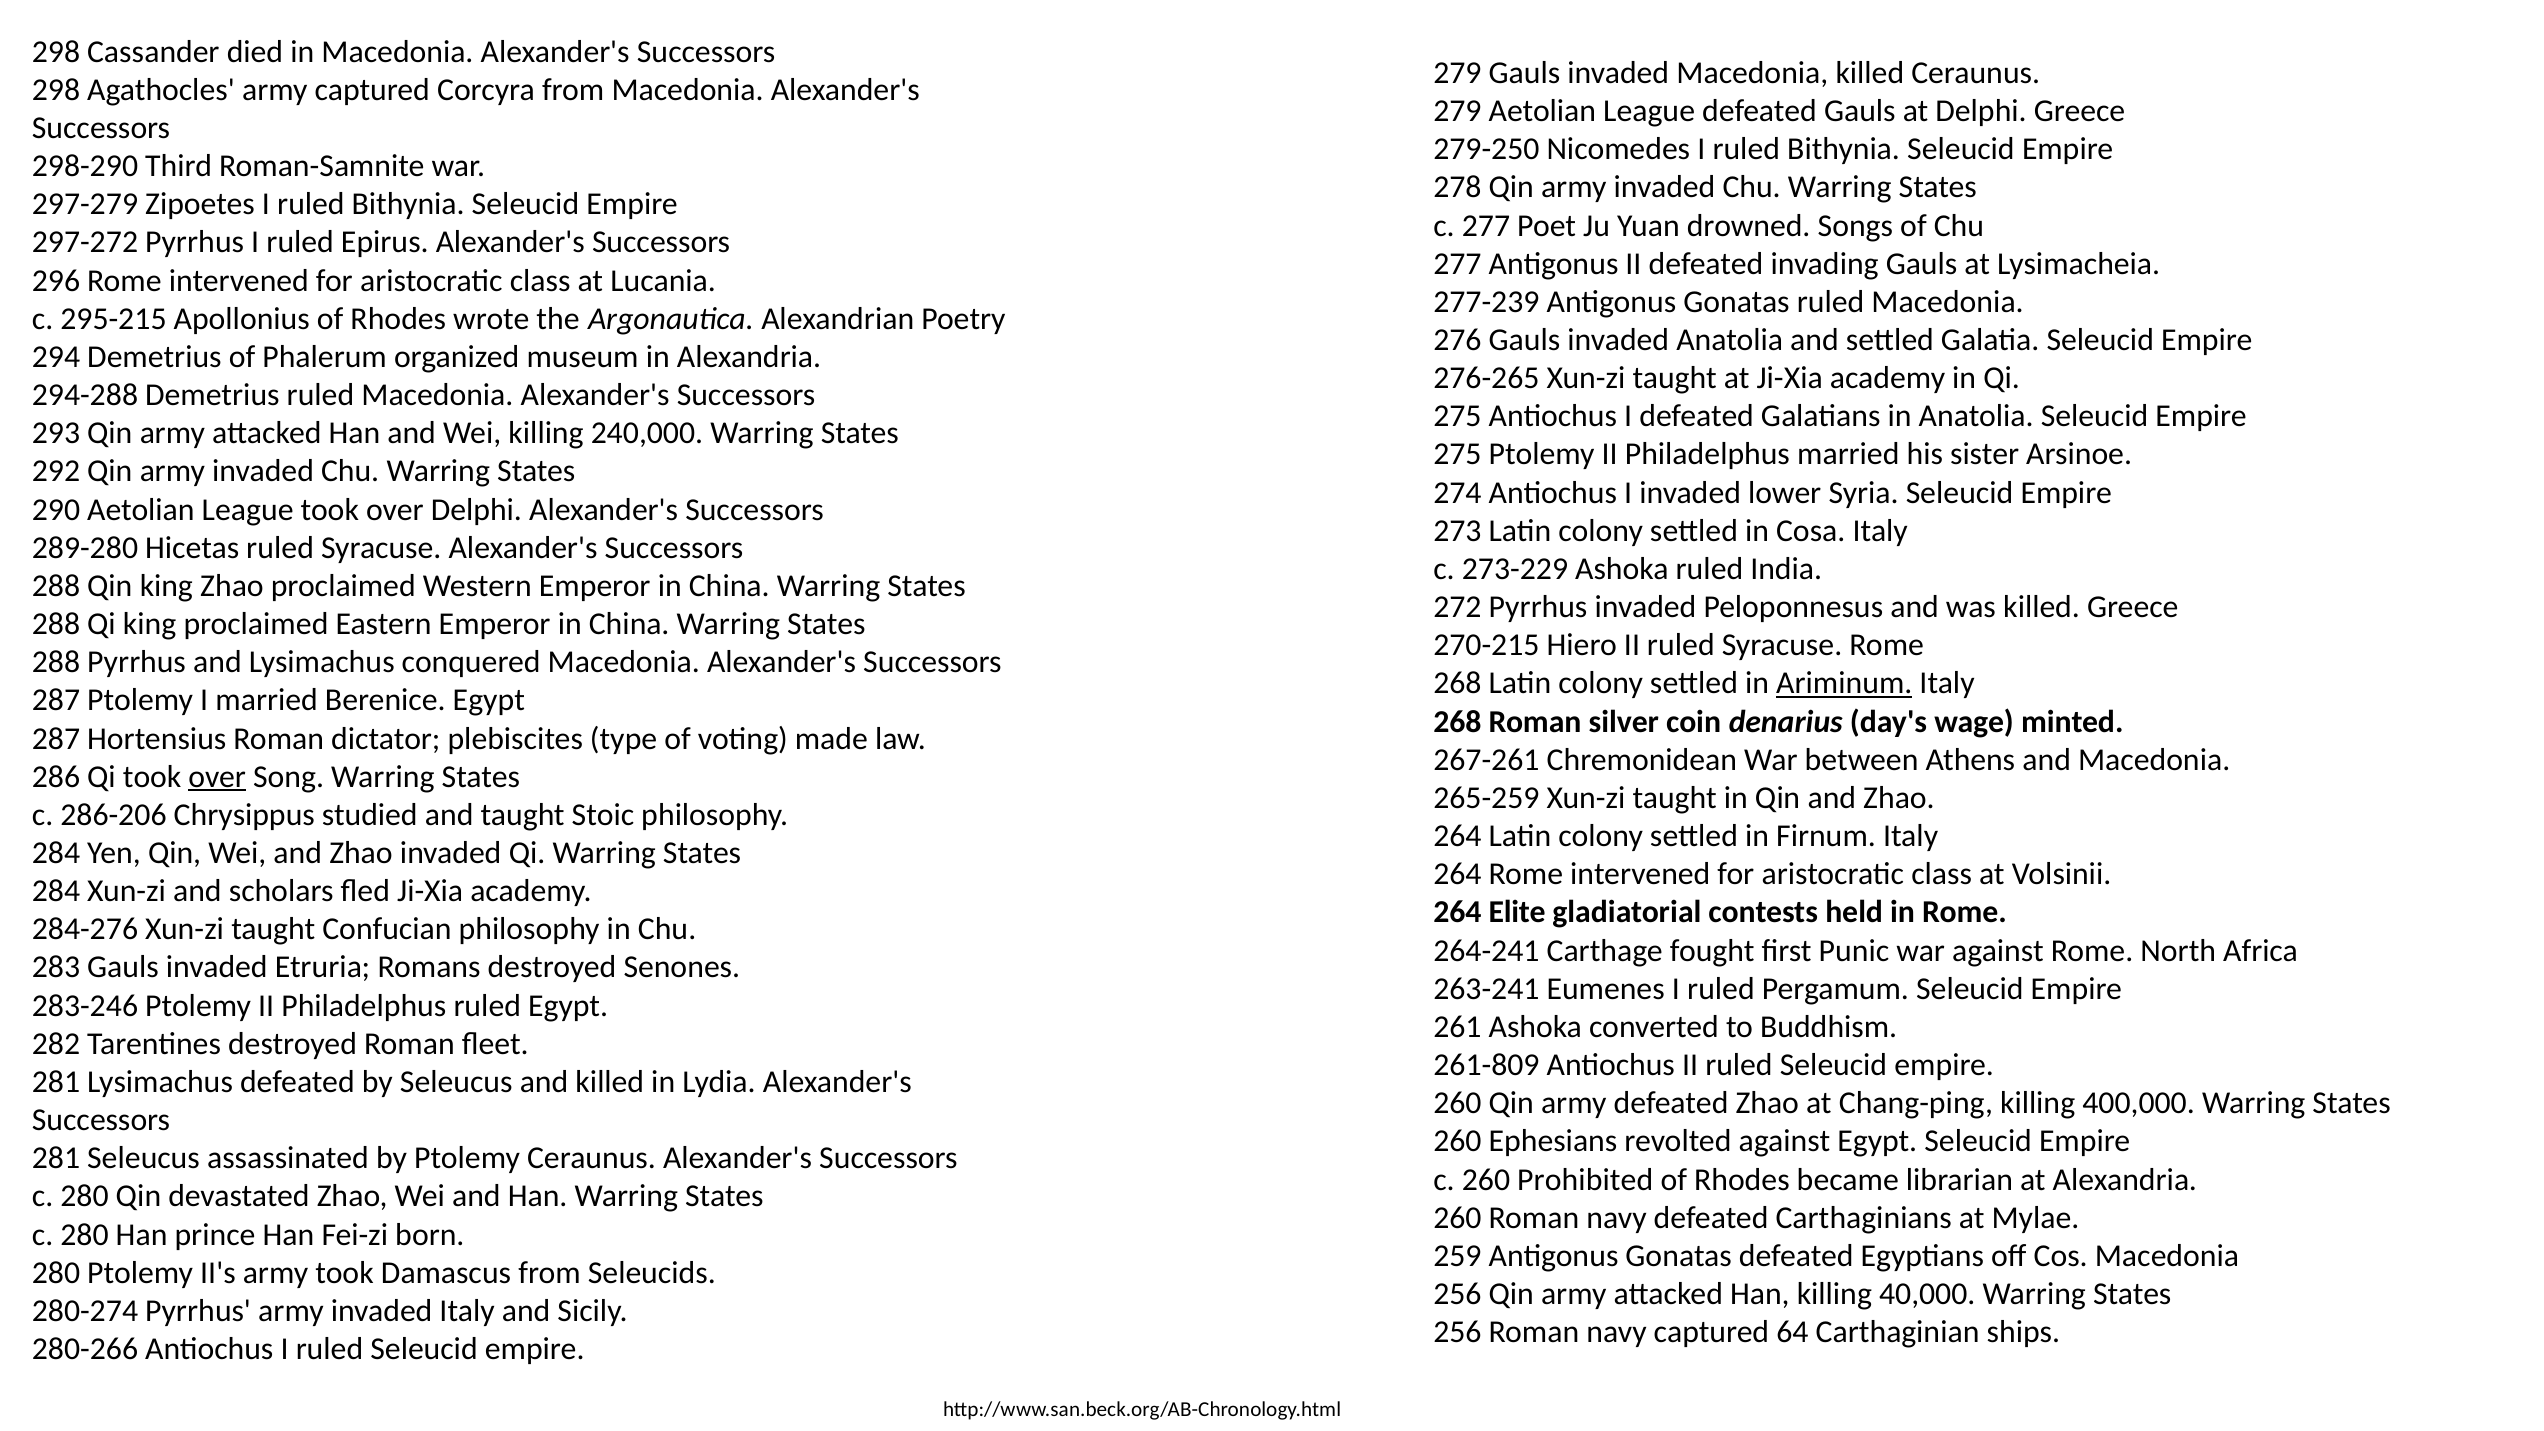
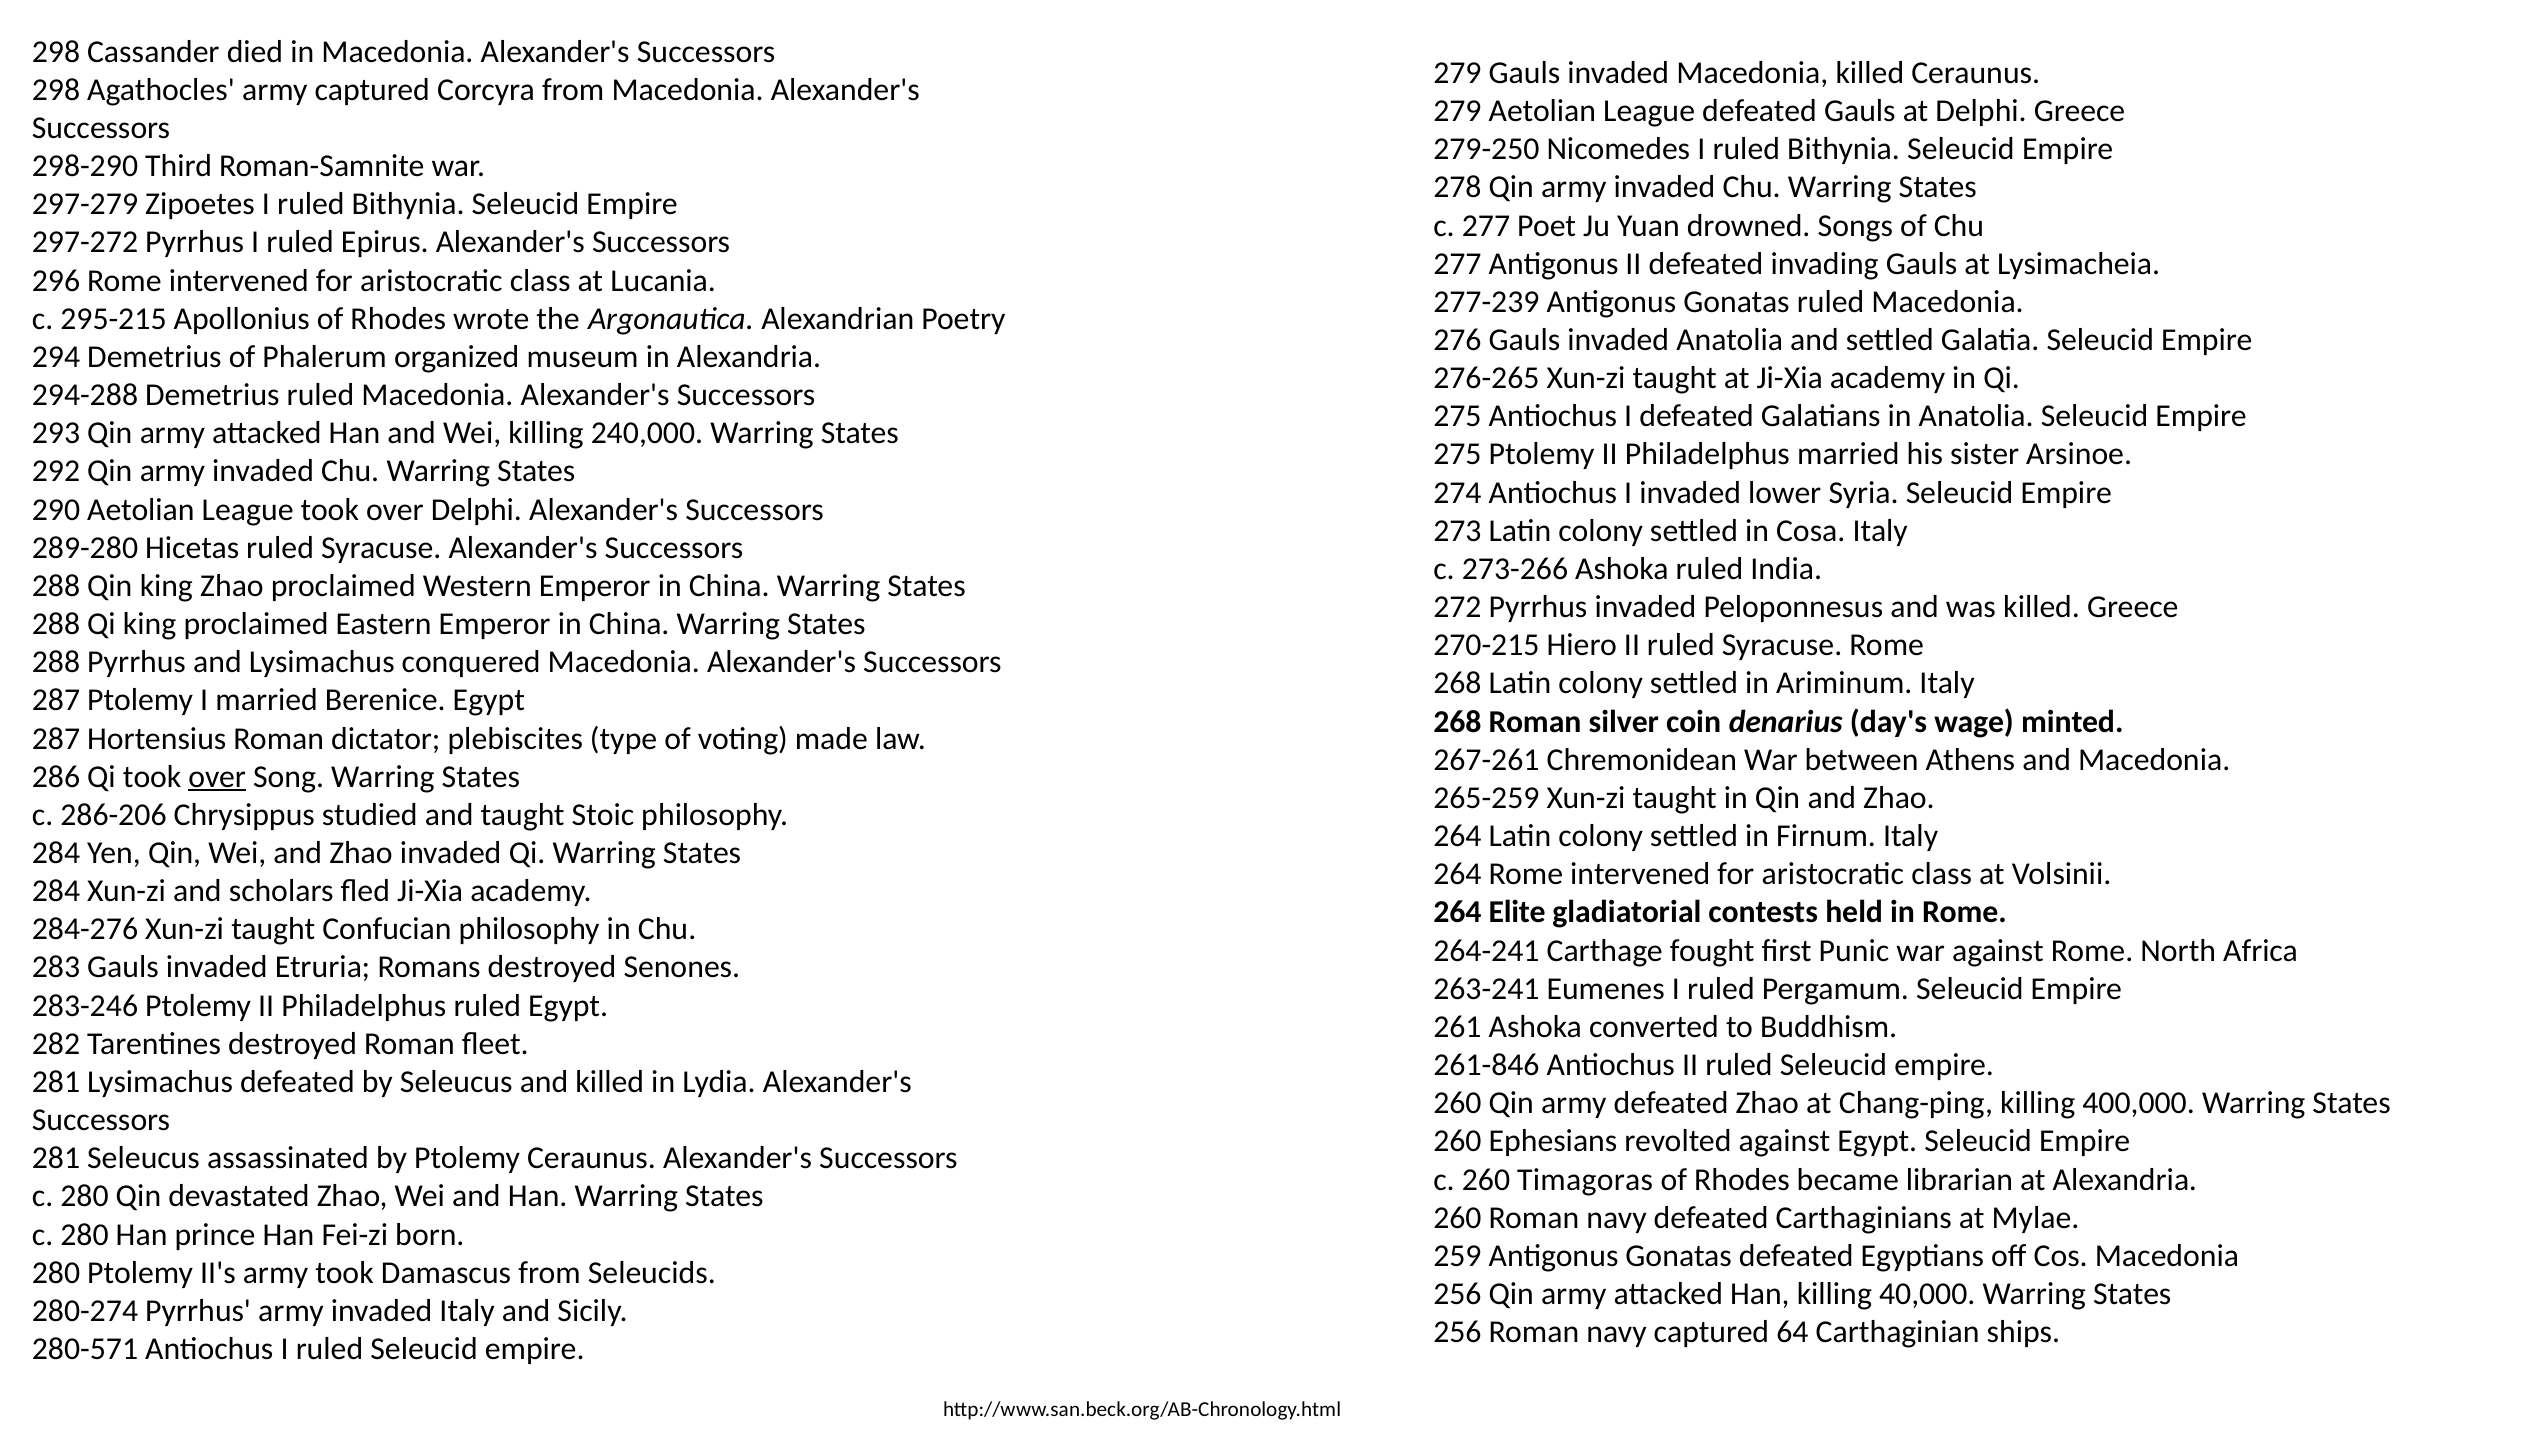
273-229: 273-229 -> 273-266 (1515, 569)
Ariminum underline: present -> none (1844, 683)
261-809: 261-809 -> 261-846 (1486, 1065)
Prohibited: Prohibited -> Timagoras (1585, 1180)
280-266: 280-266 -> 280-571 (85, 1349)
